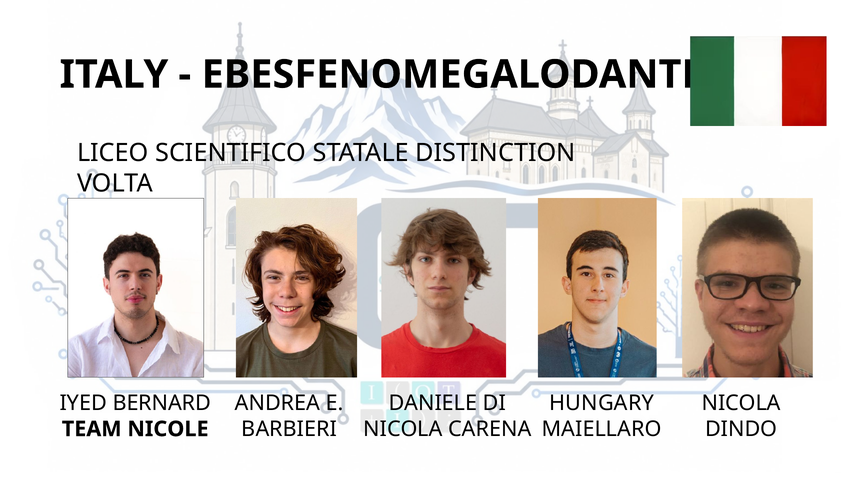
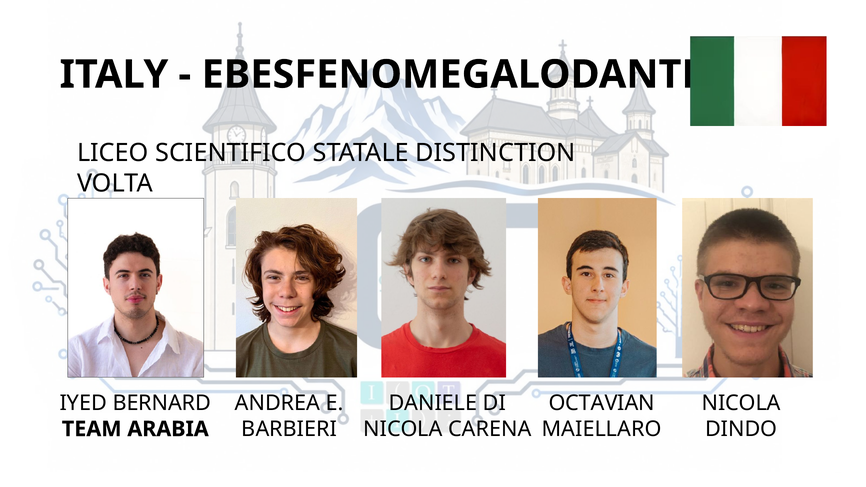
HUNGARY: HUNGARY -> OCTAVIAN (602, 403)
NICOLE: NICOLE -> ARABIA (168, 429)
